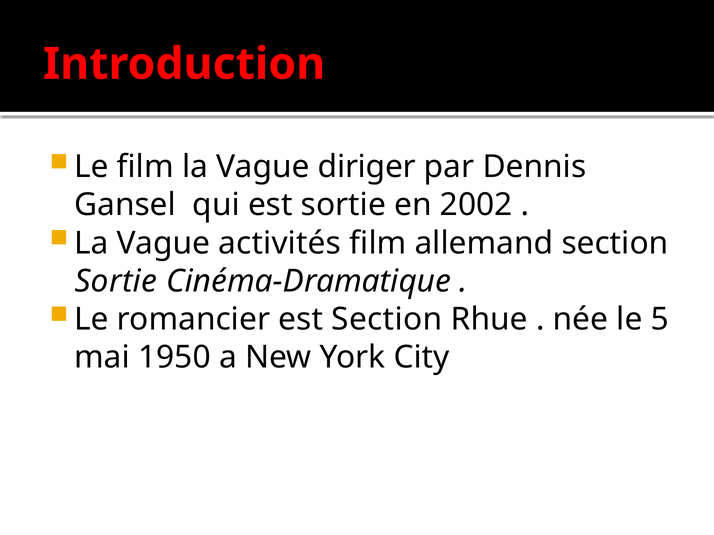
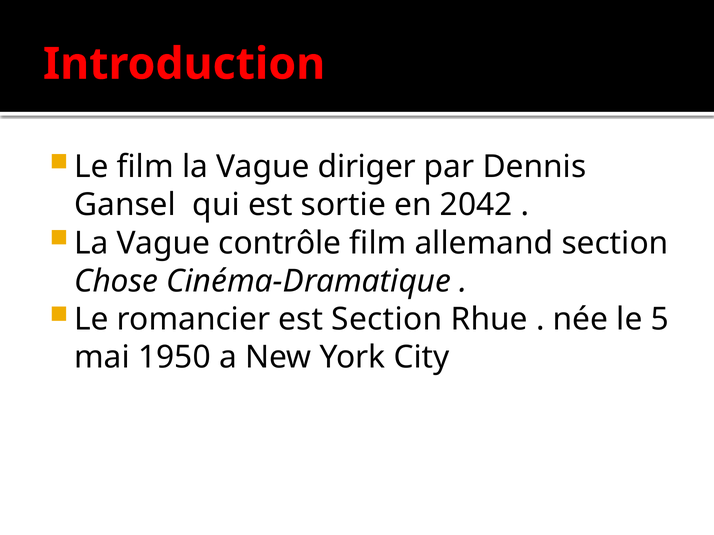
2002: 2002 -> 2042 (476, 205)
activités: activités -> contrôle (280, 243)
Sortie: Sortie -> Chose (116, 281)
